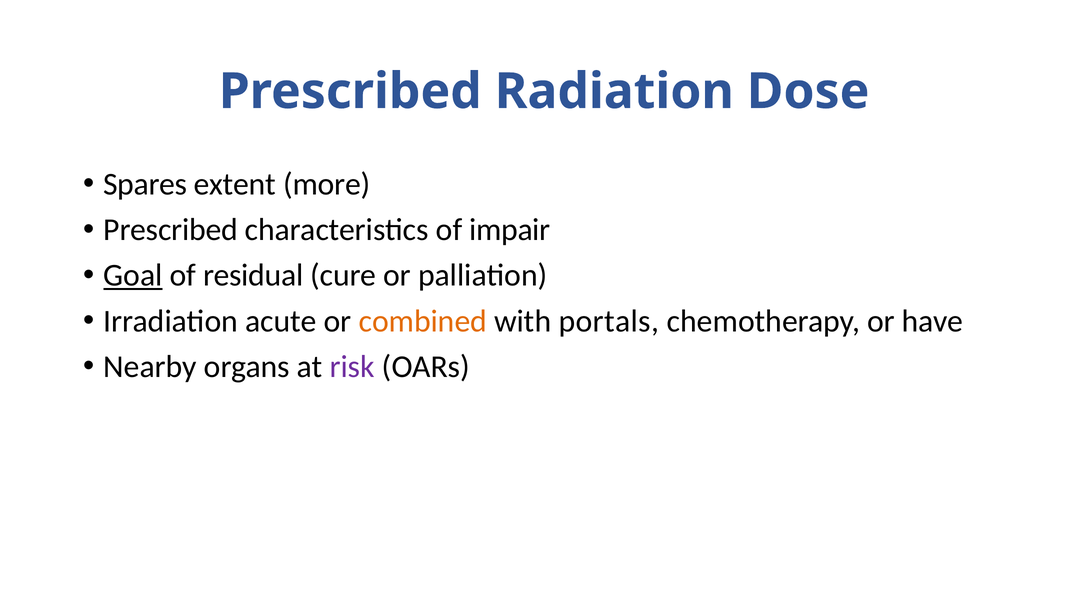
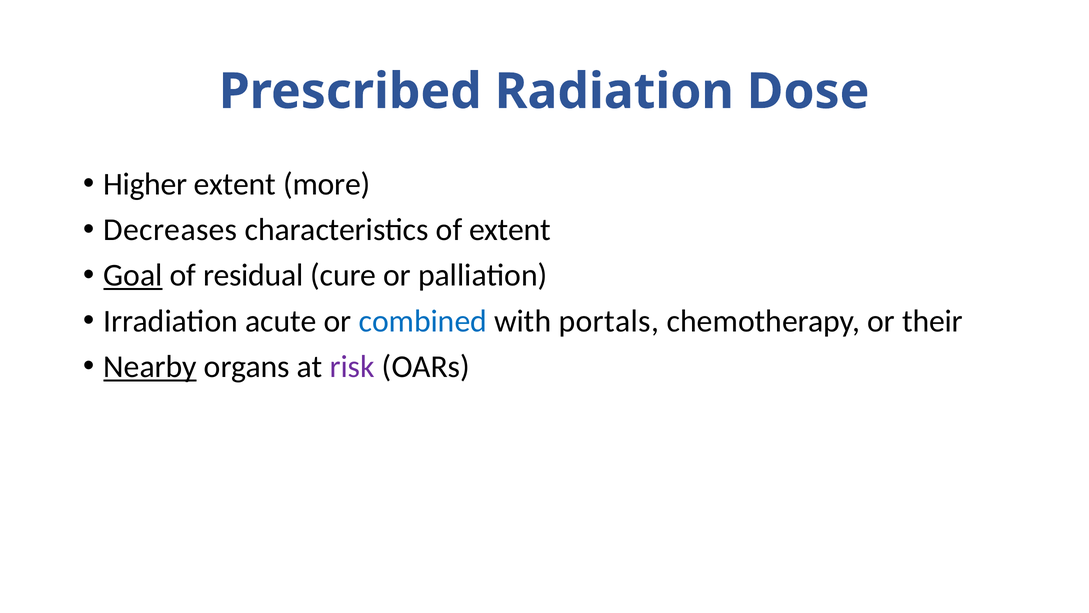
Spares: Spares -> Higher (145, 184)
Prescribed: Prescribed -> Decreases (170, 230)
of impair: impair -> extent (510, 230)
combined colour: orange -> blue (423, 321)
have: have -> their (932, 321)
Nearby underline: none -> present (150, 366)
